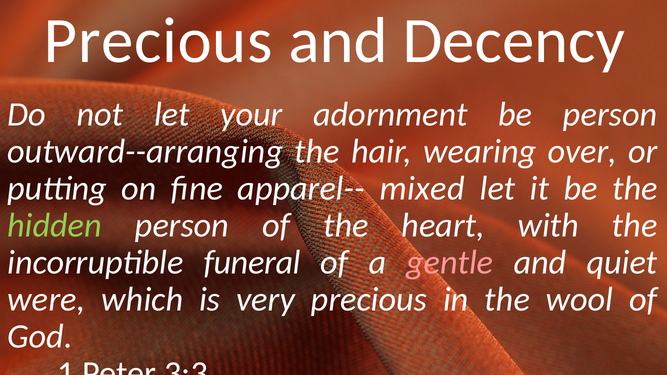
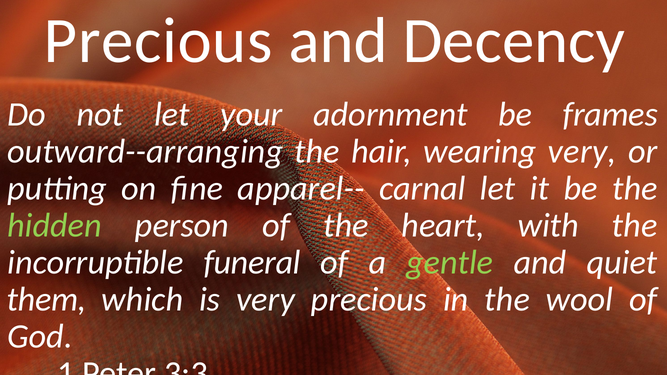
be person: person -> frames (610, 115)
wearing over: over -> very (582, 152)
mixed: mixed -> carnal (422, 189)
gentle colour: pink -> light green (450, 263)
were: were -> them (47, 300)
